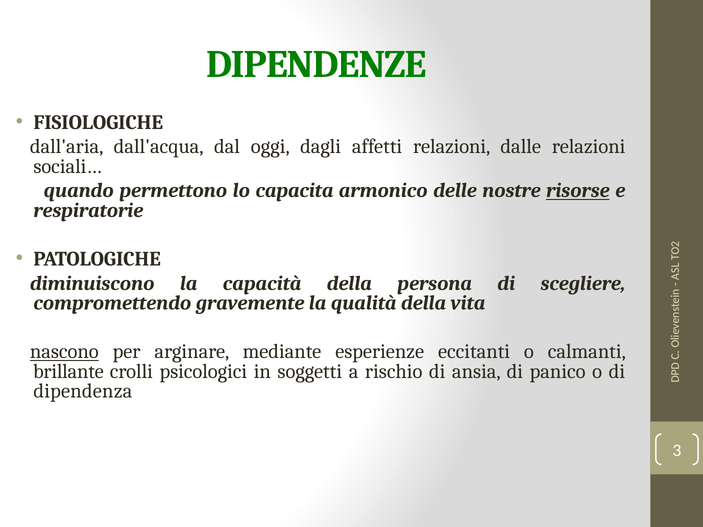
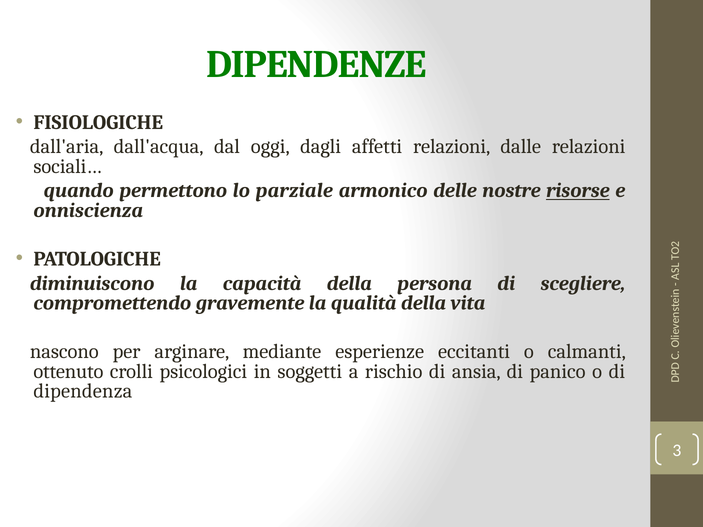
capacita: capacita -> parziale (294, 191)
respiratorie: respiratorie -> onniscienza (88, 210)
nascono underline: present -> none (64, 352)
brillante: brillante -> ottenuto (68, 372)
